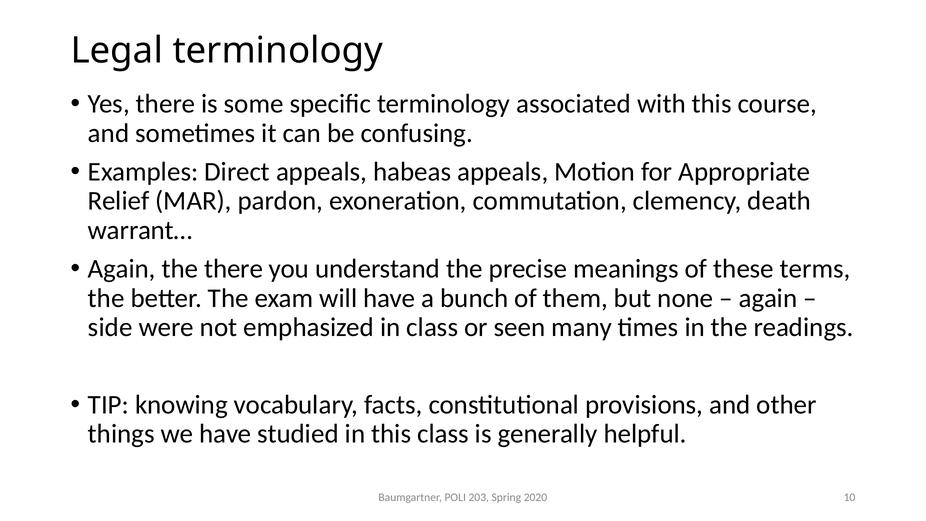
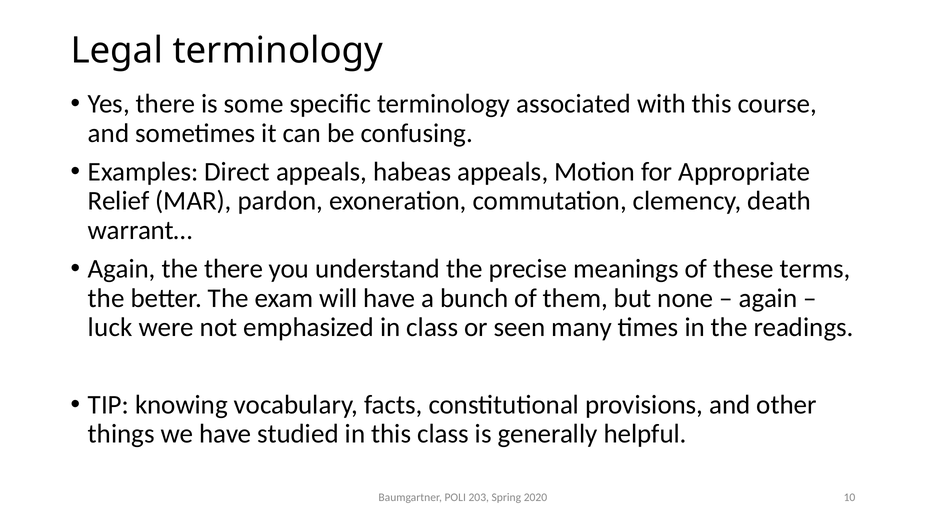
side: side -> luck (110, 327)
